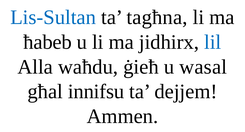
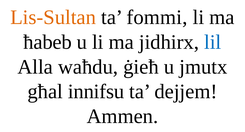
Lis-Sultan colour: blue -> orange (53, 17)
tagħna: tagħna -> fommi (157, 17)
wasal: wasal -> jmutx (203, 67)
